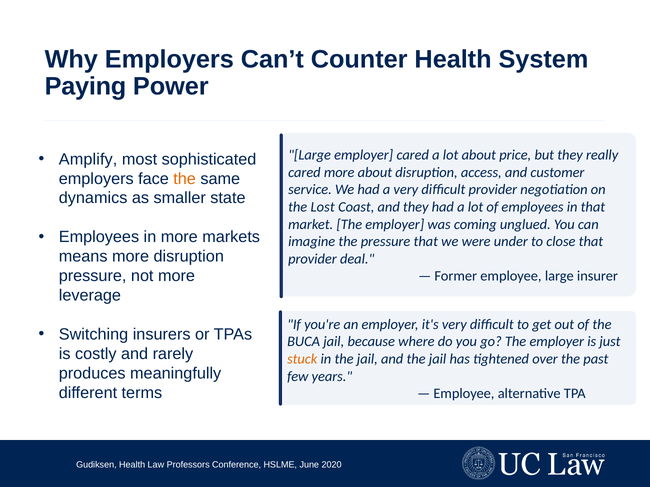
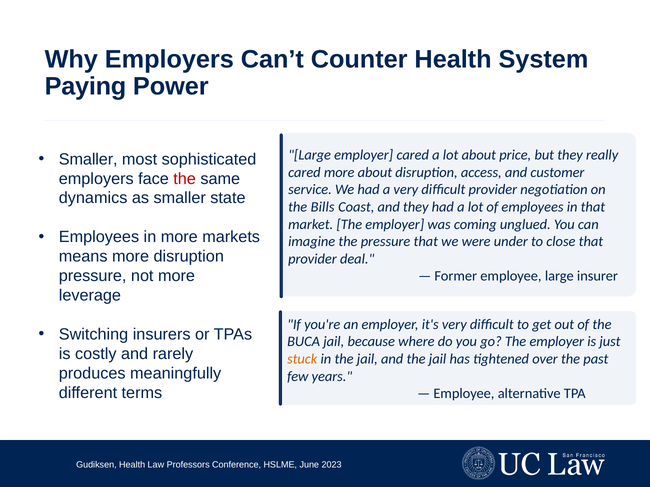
Amplify: Amplify -> Smaller (88, 159)
the colour: orange -> red (185, 179)
Lost: Lost -> Bills (323, 207)
2020: 2020 -> 2023 (332, 465)
